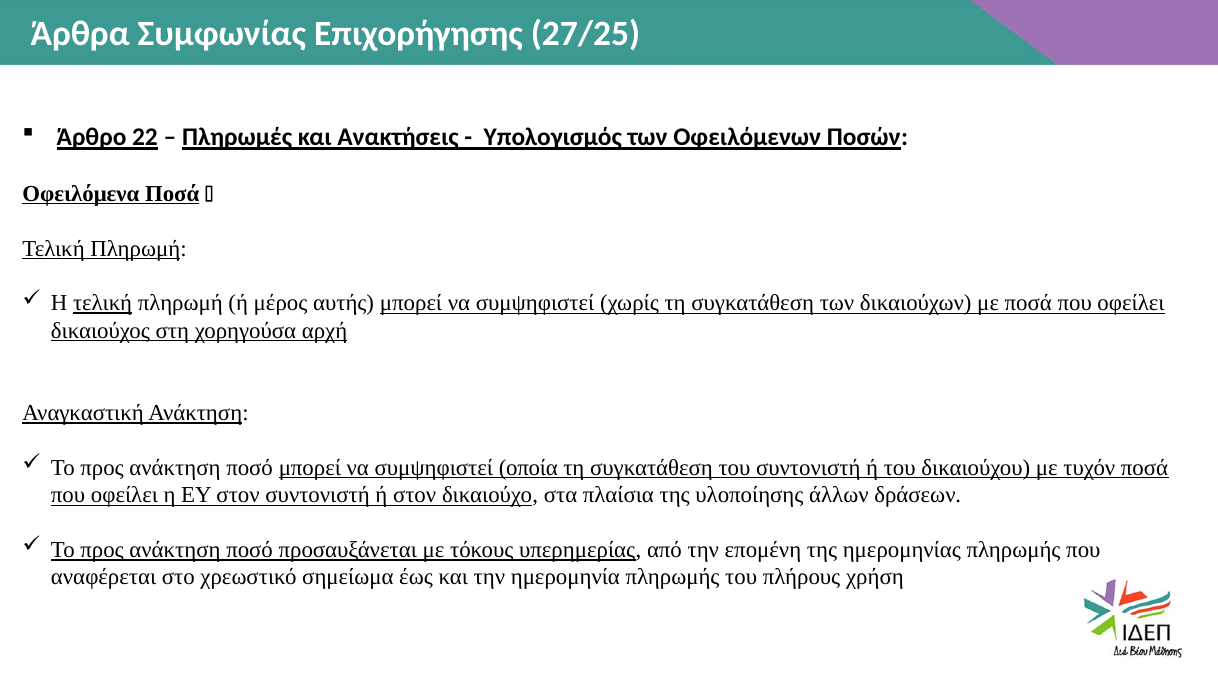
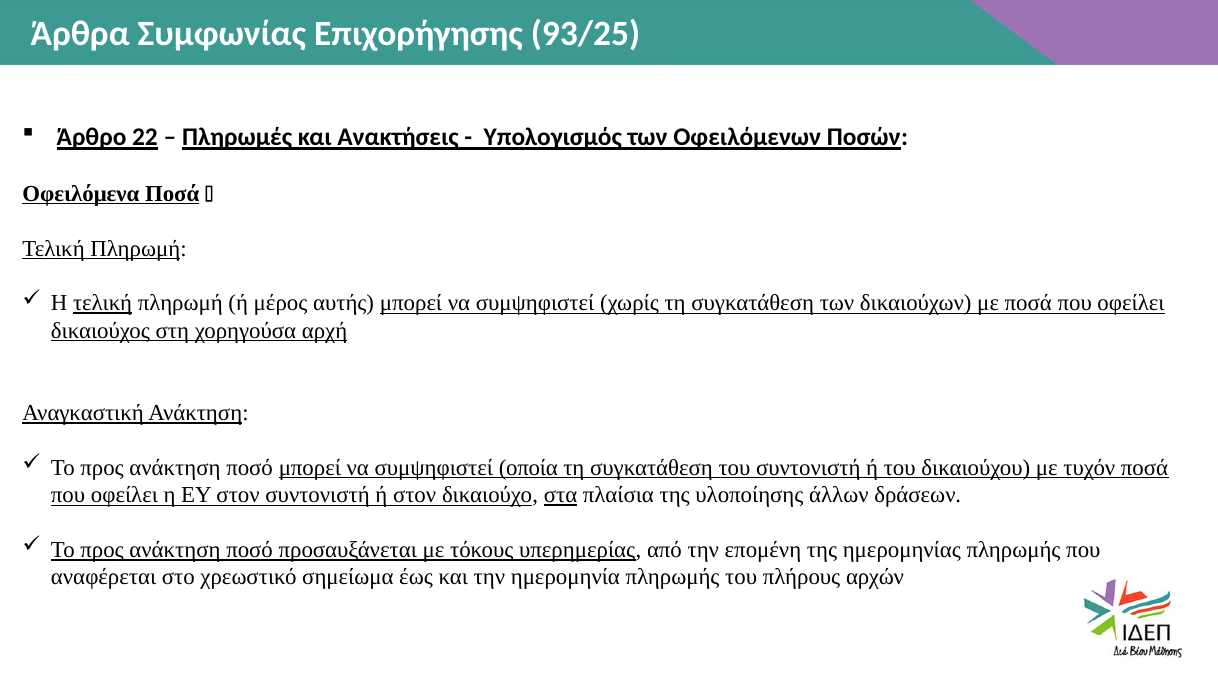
27/25: 27/25 -> 93/25 (585, 34)
στα underline: none -> present (561, 495)
χρήση: χρήση -> αρχών (875, 577)
